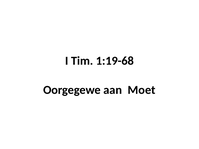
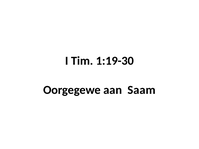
1:19-68: 1:19-68 -> 1:19-30 (115, 61)
Moet: Moet -> Saam (142, 90)
